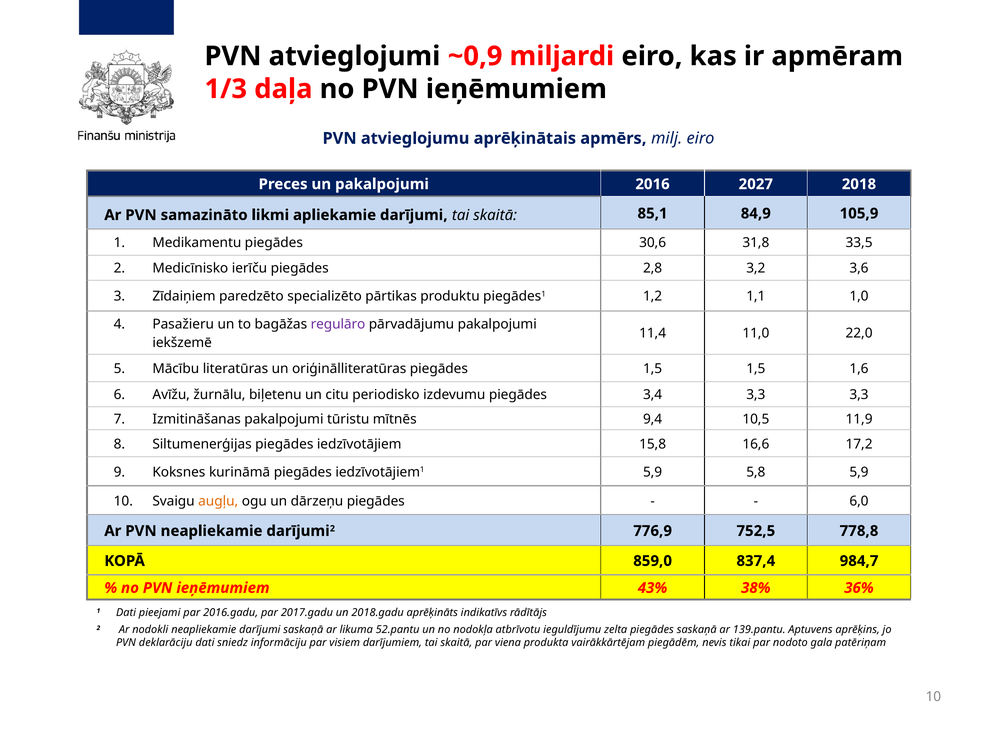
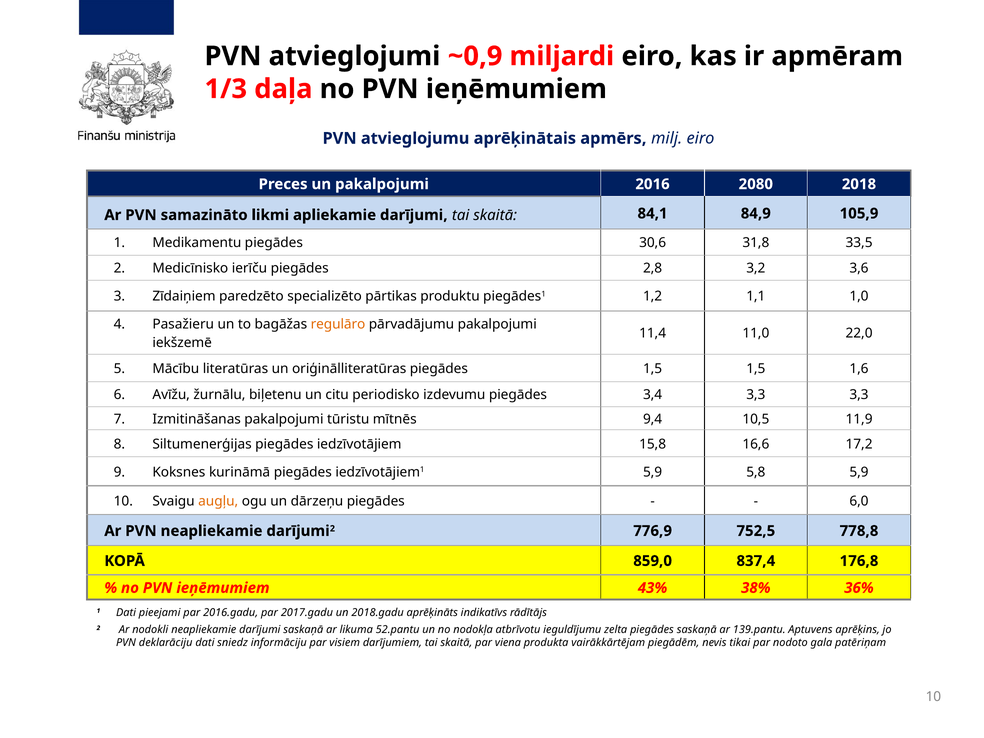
2027: 2027 -> 2080 (756, 184)
85,1: 85,1 -> 84,1 (653, 213)
regulāro colour: purple -> orange (338, 324)
984,7: 984,7 -> 176,8 (859, 561)
